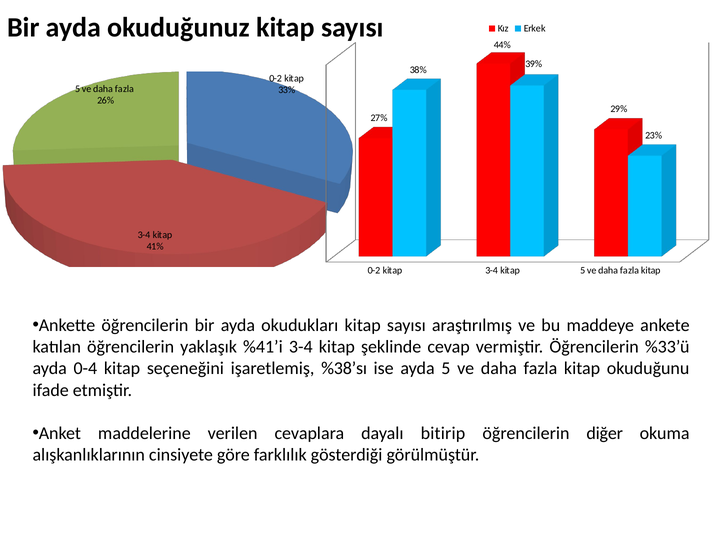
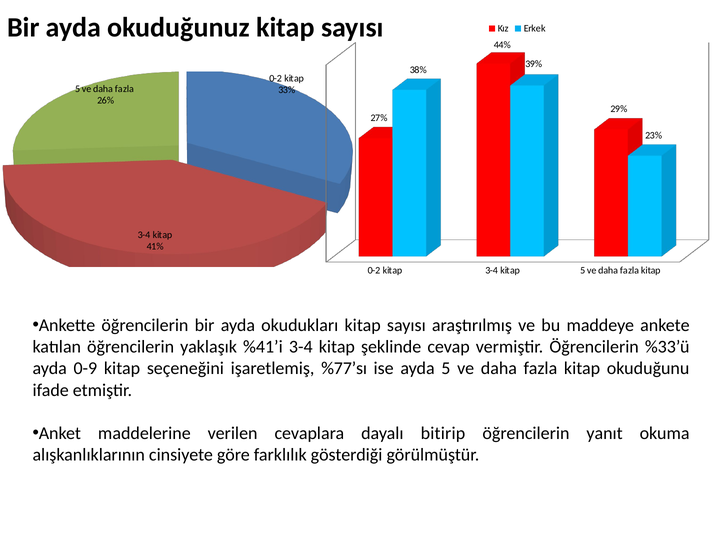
0-4: 0-4 -> 0-9 (85, 368)
%38’sı: %38’sı -> %77’sı (344, 368)
diğer: diğer -> yanıt (605, 433)
